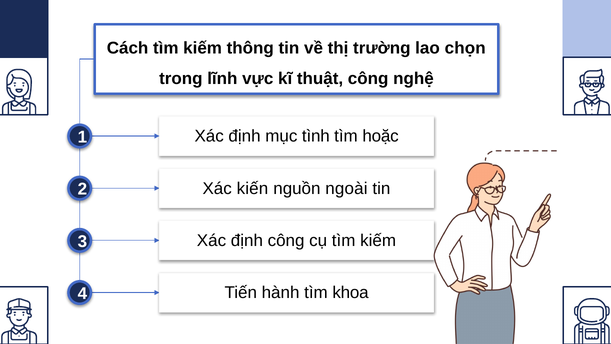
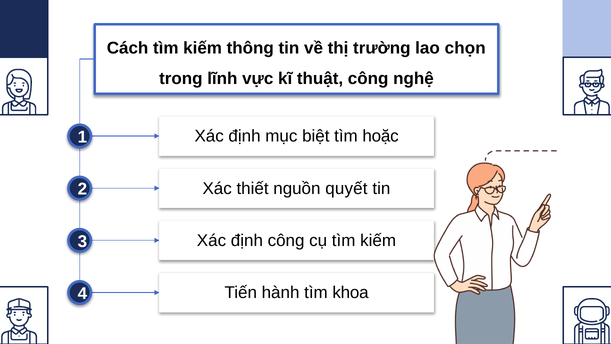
tình: tình -> biệt (316, 136)
kiến: kiến -> thiết (253, 188)
ngoài: ngoài -> quyết (346, 188)
